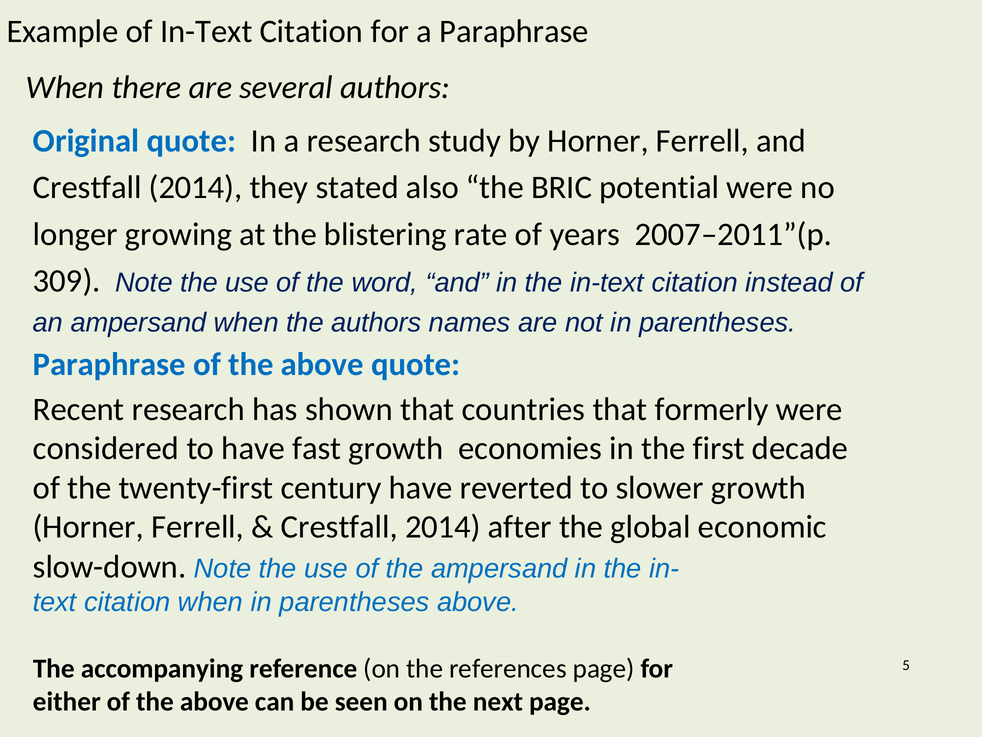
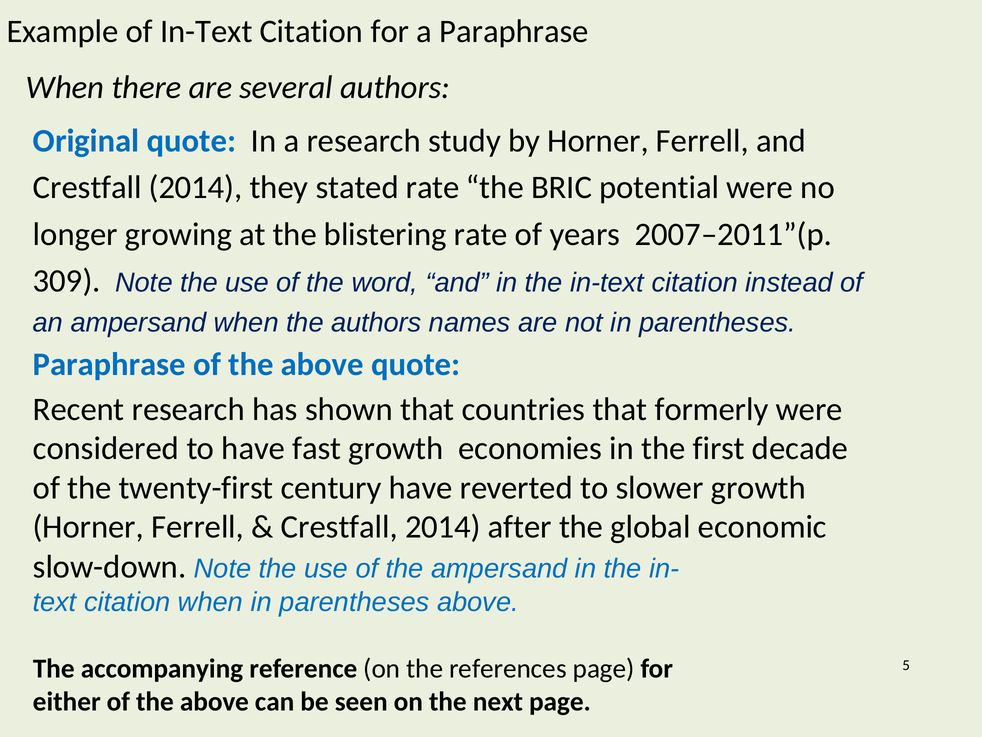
stated also: also -> rate (433, 187)
